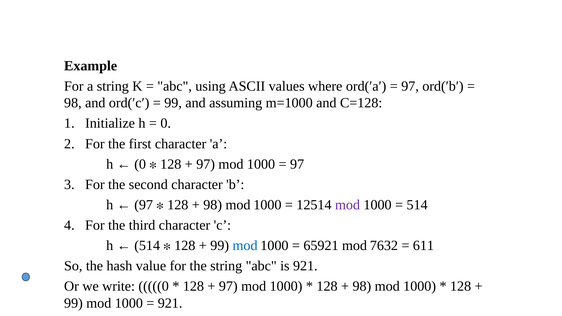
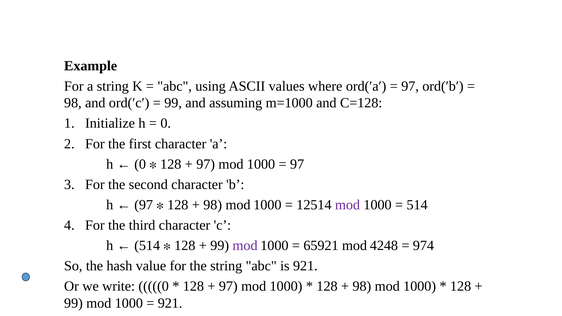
mod colour: blue -> purple (245, 246)
7632: 7632 -> 4248 (384, 246)
611: 611 -> 974 (423, 246)
